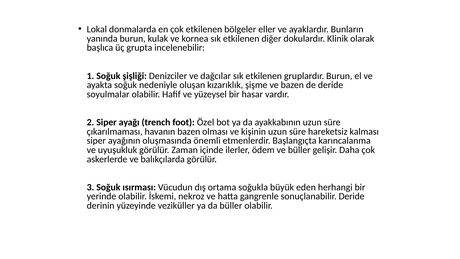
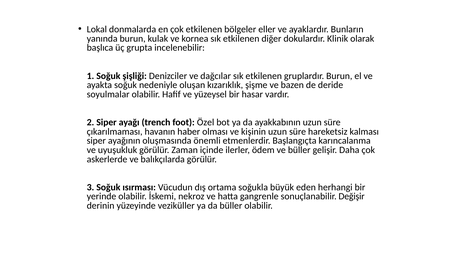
havanın bazen: bazen -> haber (189, 131)
sonuçlanabilir Deride: Deride -> Değişir (352, 196)
